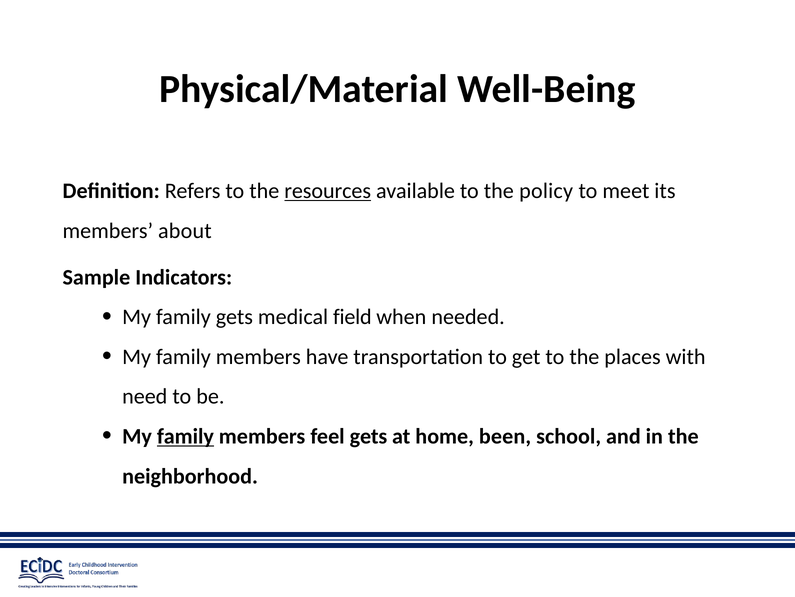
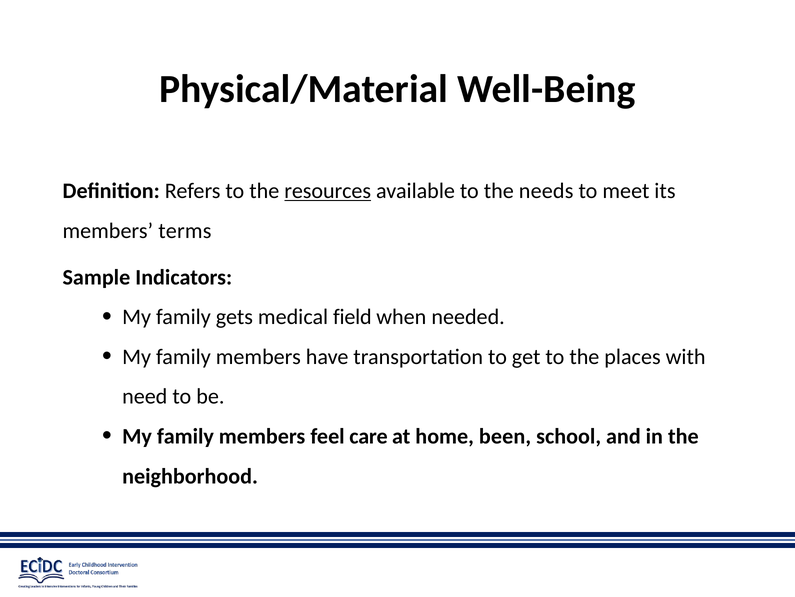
policy: policy -> needs (546, 191)
about: about -> terms (185, 230)
family underline: present -> none (185, 436)
feel gets: gets -> care (368, 436)
